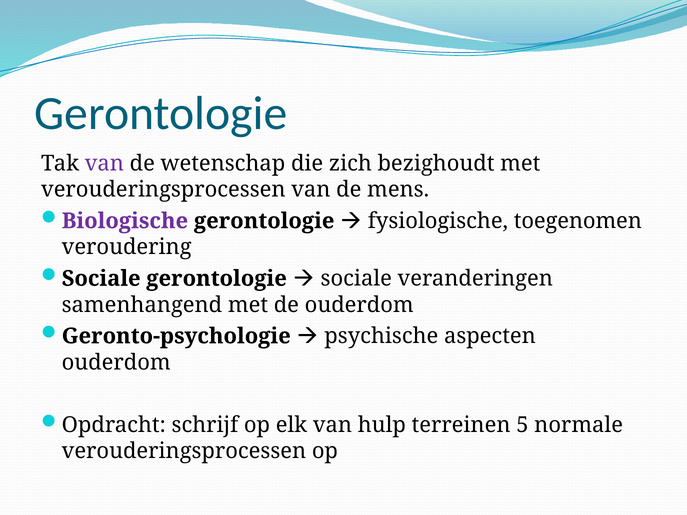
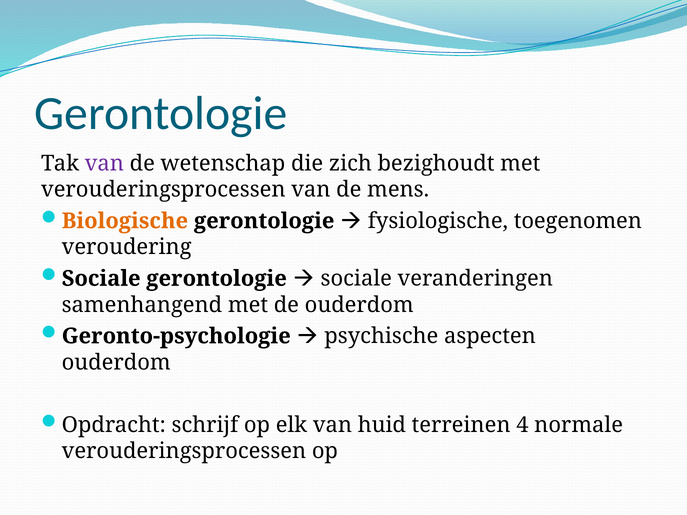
Biologische colour: purple -> orange (125, 221)
hulp: hulp -> huid (382, 425)
5: 5 -> 4 (522, 425)
